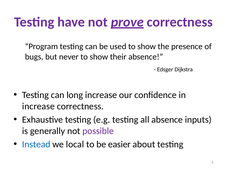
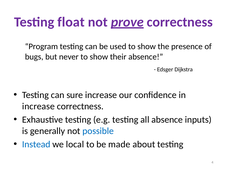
have: have -> float (71, 22)
long: long -> sure (75, 95)
possible colour: purple -> blue (98, 131)
easier: easier -> made (119, 144)
